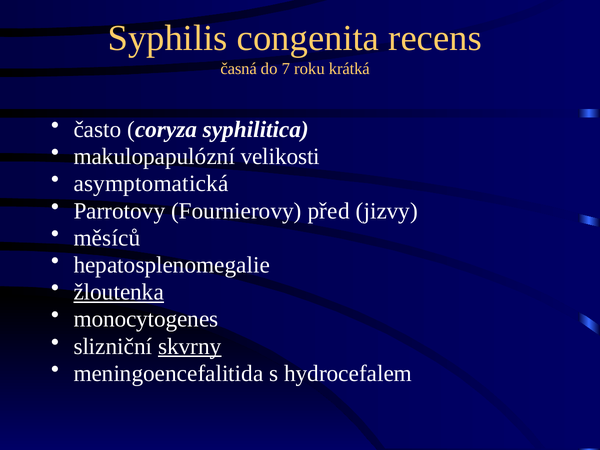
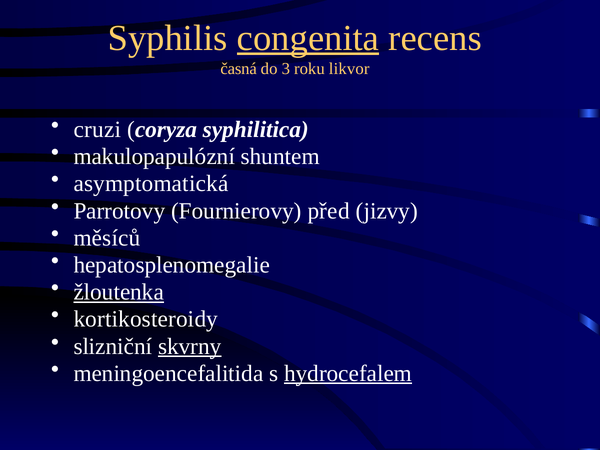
congenita underline: none -> present (308, 38)
7: 7 -> 3 (286, 69)
krátká: krátká -> likvor (349, 69)
často: často -> cruzi (97, 130)
velikosti: velikosti -> shuntem (280, 157)
monocytogenes: monocytogenes -> kortikosteroidy (146, 319)
hydrocefalem underline: none -> present (348, 373)
